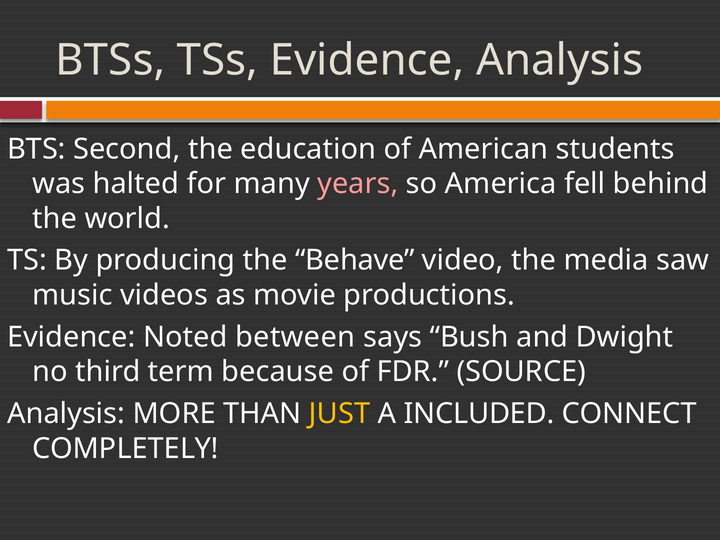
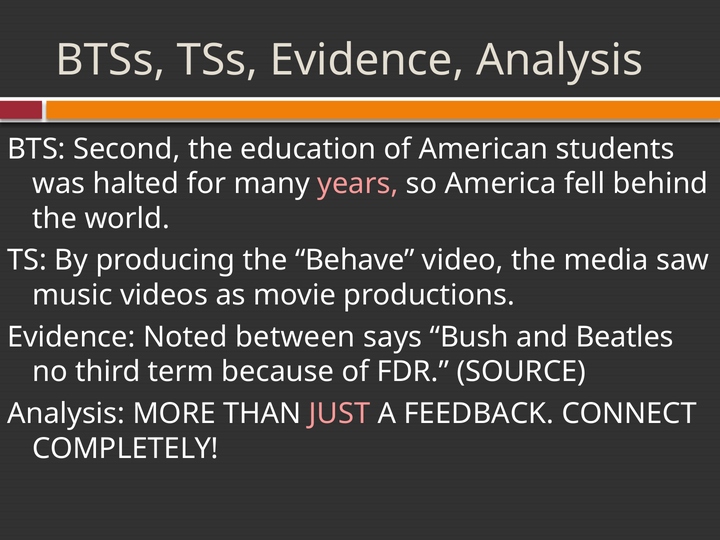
Dwight: Dwight -> Beatles (625, 337)
JUST colour: yellow -> pink (340, 414)
INCLUDED: INCLUDED -> FEEDBACK (479, 414)
